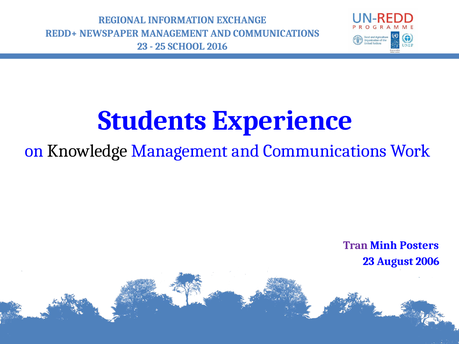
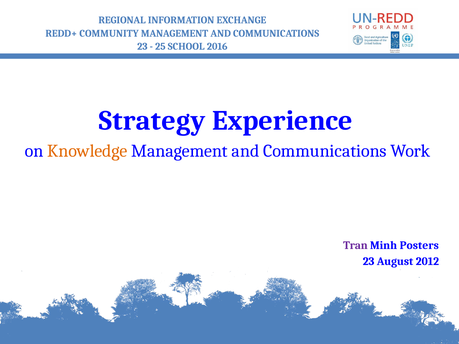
NEWSPAPER: NEWSPAPER -> COMMUNITY (109, 33)
Students: Students -> Strategy (152, 121)
Knowledge colour: black -> orange (87, 151)
2006: 2006 -> 2012 (427, 261)
